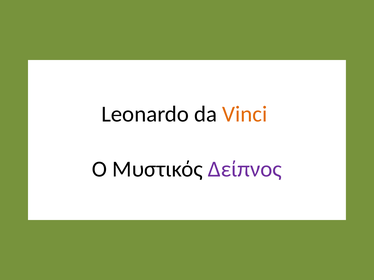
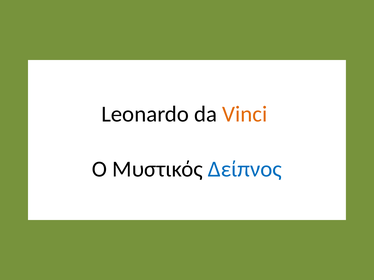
Δείπνος colour: purple -> blue (245, 169)
